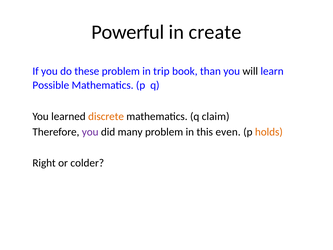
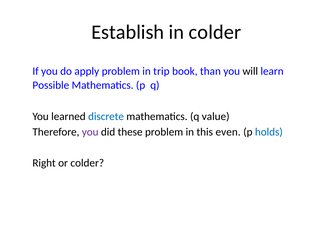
Powerful: Powerful -> Establish (128, 32)
in create: create -> colder (215, 32)
these: these -> apply (87, 71)
discrete colour: orange -> blue (106, 116)
claim: claim -> value (216, 116)
many: many -> these (130, 132)
holds colour: orange -> blue (269, 132)
